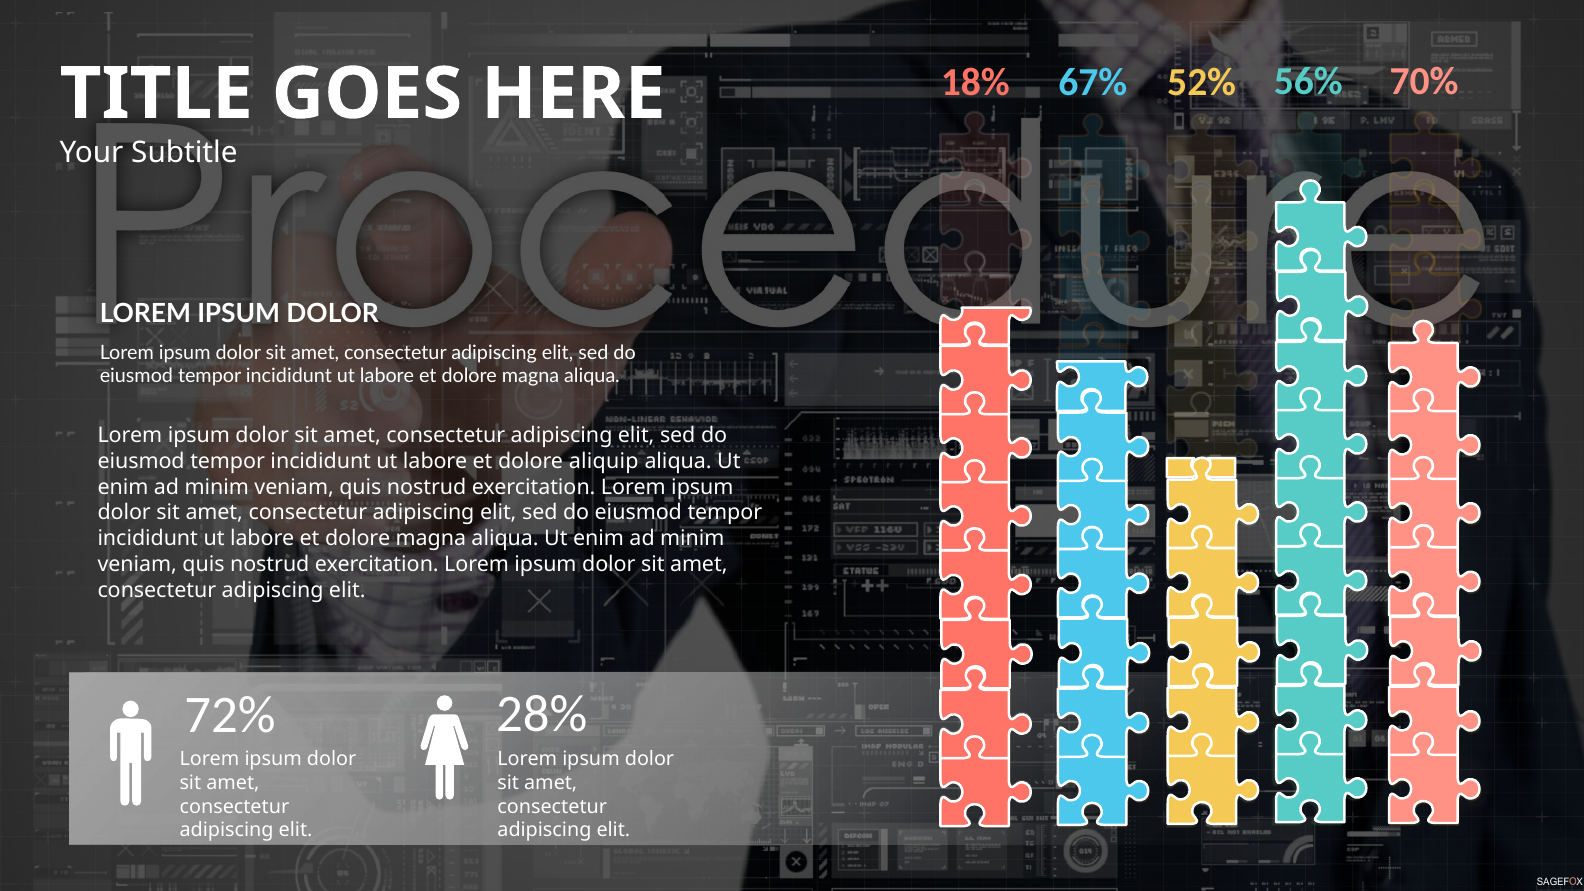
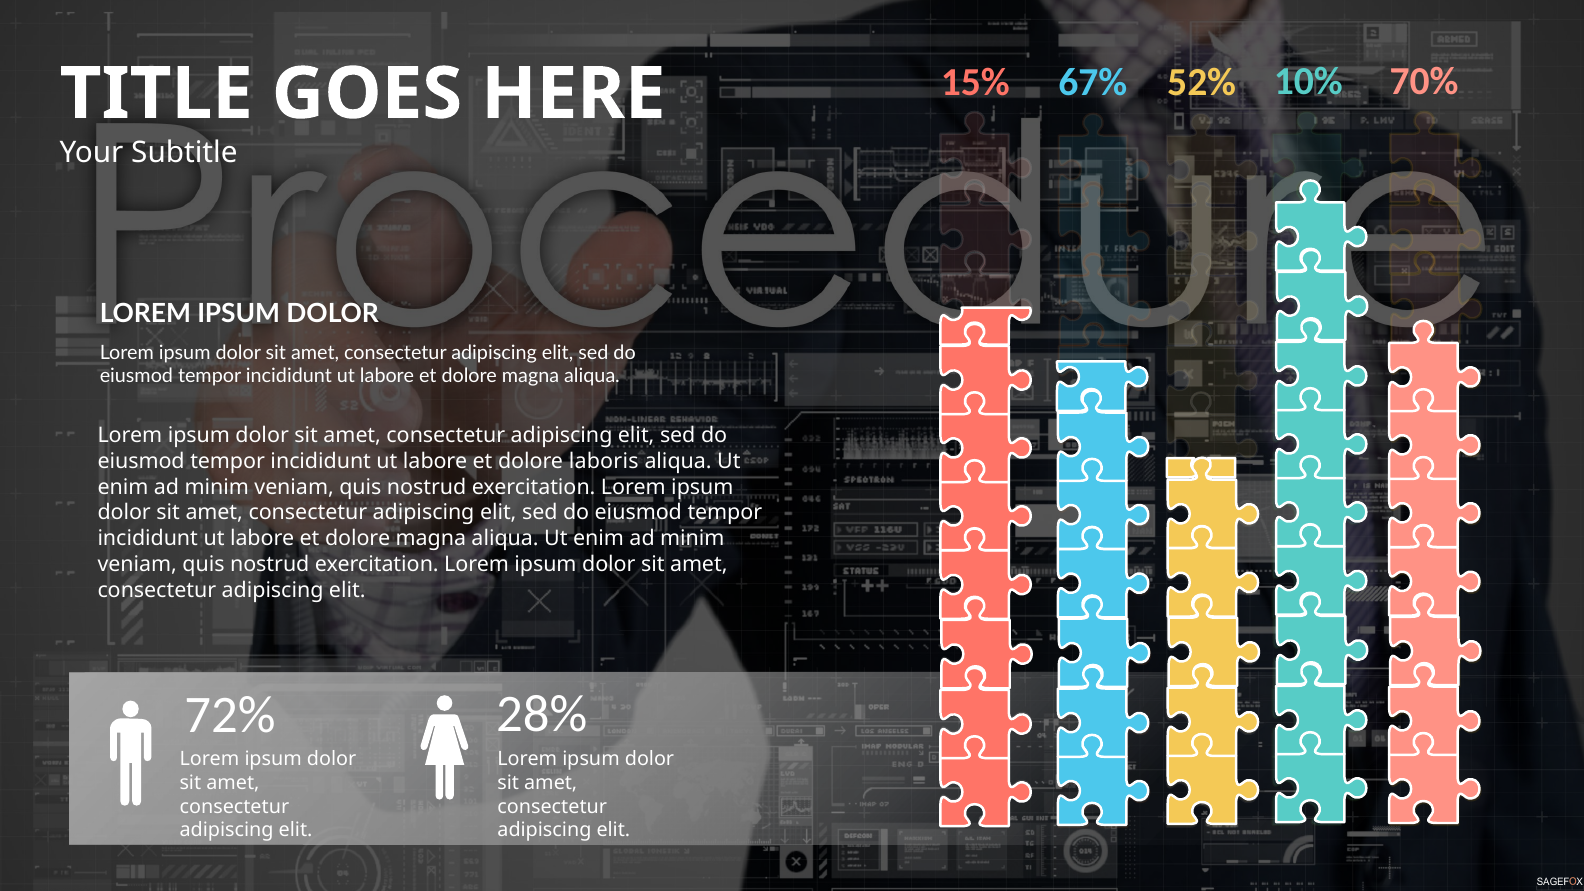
18%: 18% -> 15% (975, 83)
56%: 56% -> 10% (1308, 82)
aliquip: aliquip -> laboris (604, 461)
